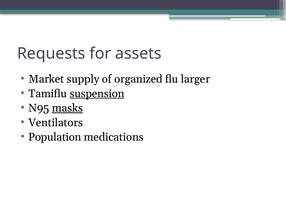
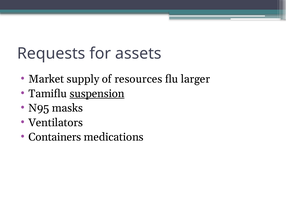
organized: organized -> resources (138, 79)
masks underline: present -> none (67, 108)
Population: Population -> Containers (55, 137)
